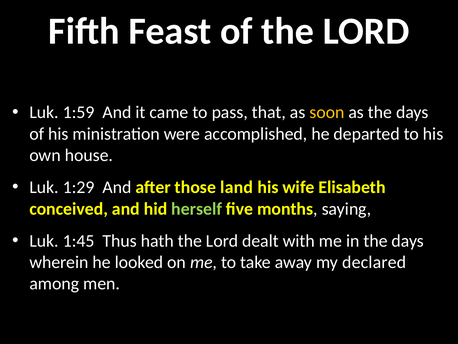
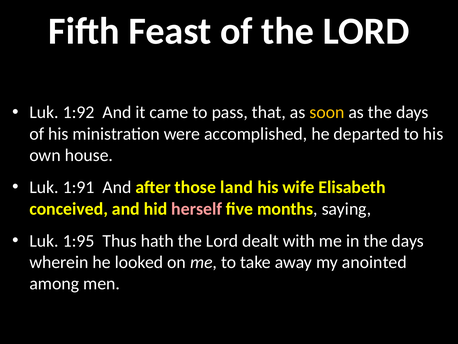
1:59: 1:59 -> 1:92 (79, 112)
1:29: 1:29 -> 1:91 (79, 187)
herself colour: light green -> pink (197, 208)
1:45: 1:45 -> 1:95 (79, 241)
declared: declared -> anointed (374, 262)
